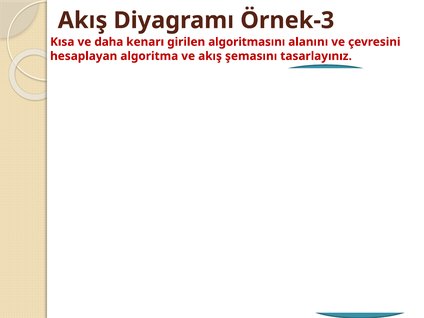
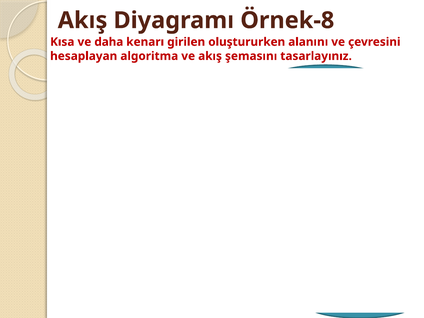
Örnek-3: Örnek-3 -> Örnek-8 (287, 20)
algoritmasını: algoritmasını -> oluştururken (247, 42)
